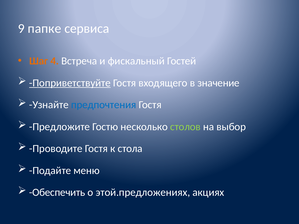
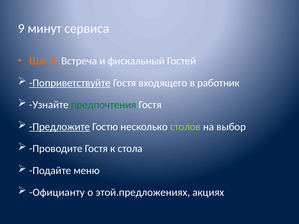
папке: папке -> минут (45, 29)
4: 4 -> 5 (55, 61)
значение: значение -> работник (219, 83)
предпочтения colour: blue -> green (104, 105)
Предложите underline: none -> present (60, 127)
Обеспечить: Обеспечить -> Официанту (57, 193)
